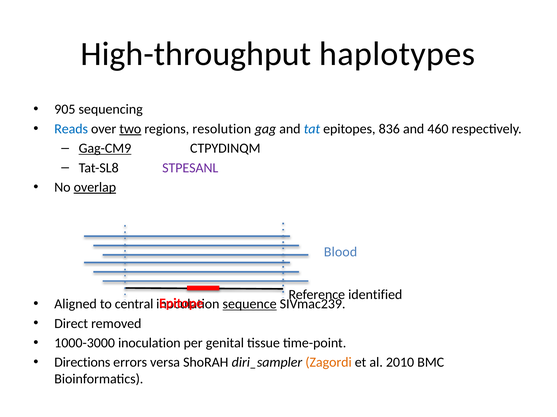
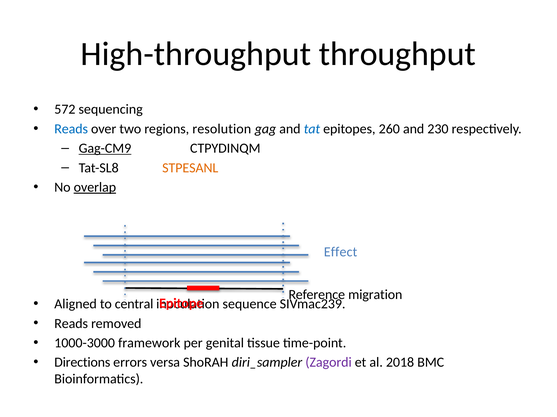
haplotypes: haplotypes -> throughput (397, 54)
905: 905 -> 572 (65, 110)
two underline: present -> none (130, 129)
836: 836 -> 260 (389, 129)
460: 460 -> 230 (438, 129)
STPESANL colour: purple -> orange (190, 168)
Blood: Blood -> Effect (341, 253)
identified: identified -> migration (375, 295)
sequence underline: present -> none (250, 305)
Direct: Direct -> Reads (71, 324)
1000-3000 inoculation: inoculation -> framework (149, 344)
Zagordi colour: orange -> purple (329, 363)
2010: 2010 -> 2018 (400, 363)
